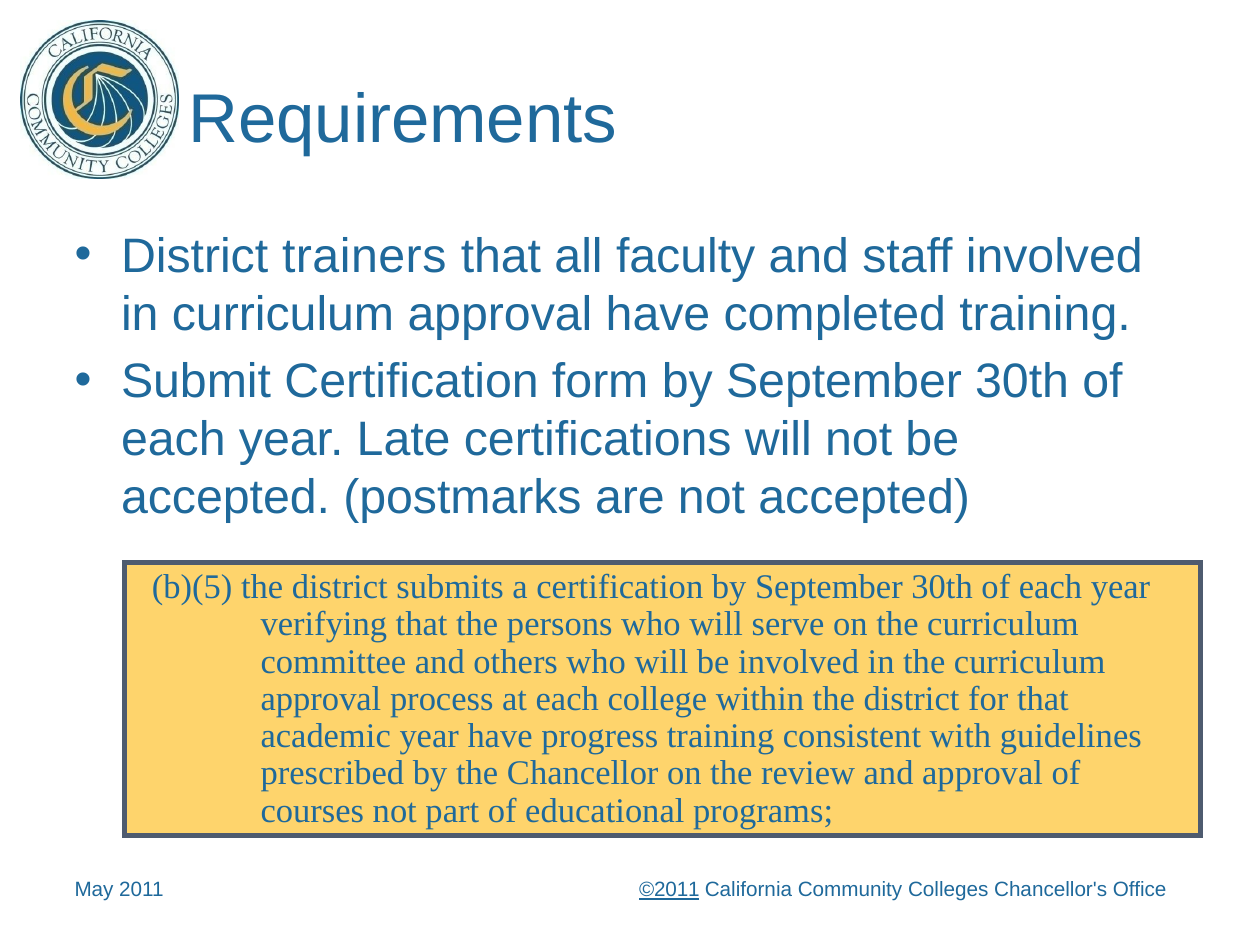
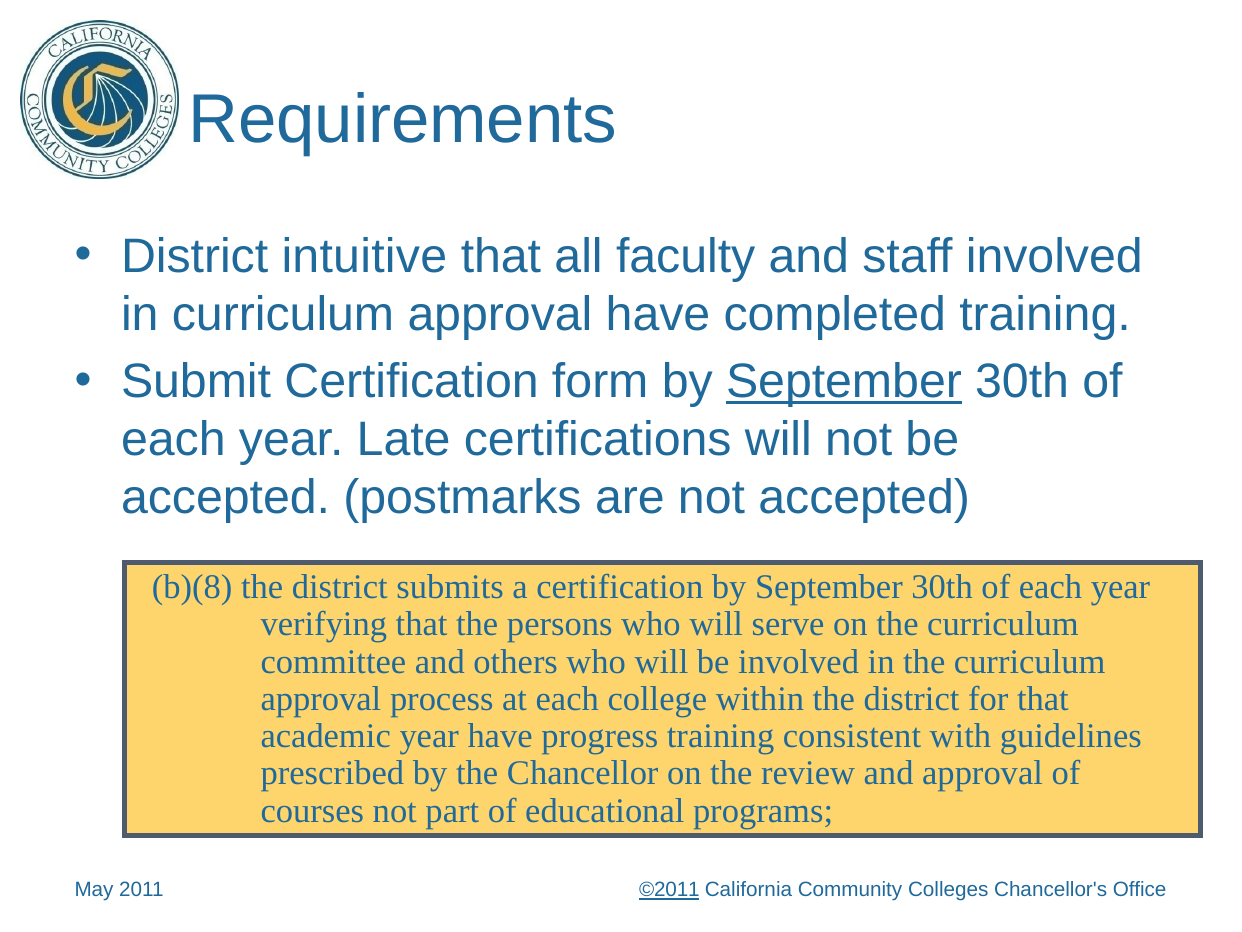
trainers: trainers -> intuitive (364, 256)
September underline: none -> present (844, 382)
b)(5: b)(5 -> b)(8 (192, 587)
